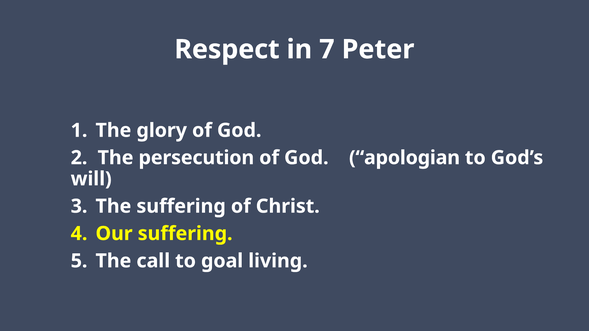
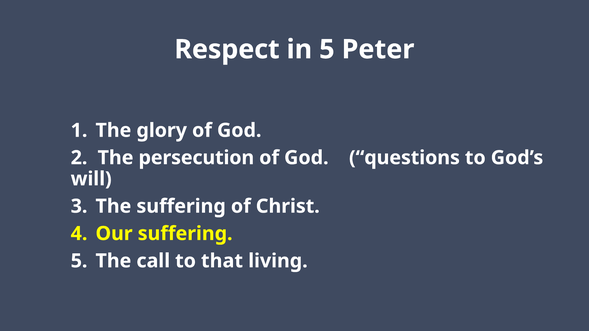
in 7: 7 -> 5 (327, 49)
apologian: apologian -> questions (404, 158)
goal: goal -> that (222, 261)
